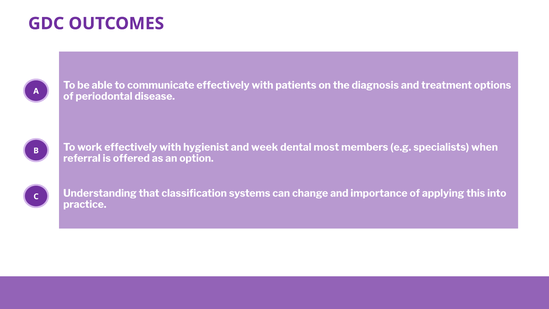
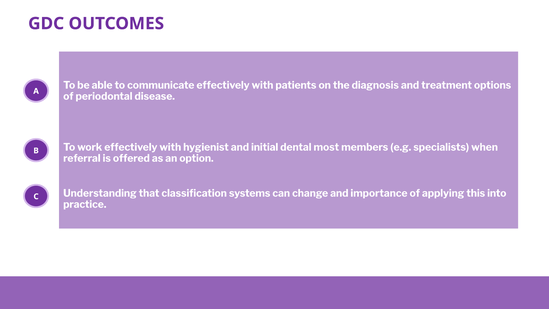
week: week -> initial (265, 147)
